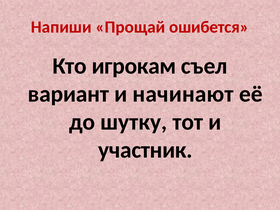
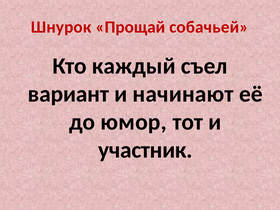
Напиши: Напиши -> Шнурок (61, 27)
ошибется: ошибется -> собачьей (209, 27)
игрокам: игрокам -> каждый (134, 66)
шутку: шутку -> юмор (134, 122)
